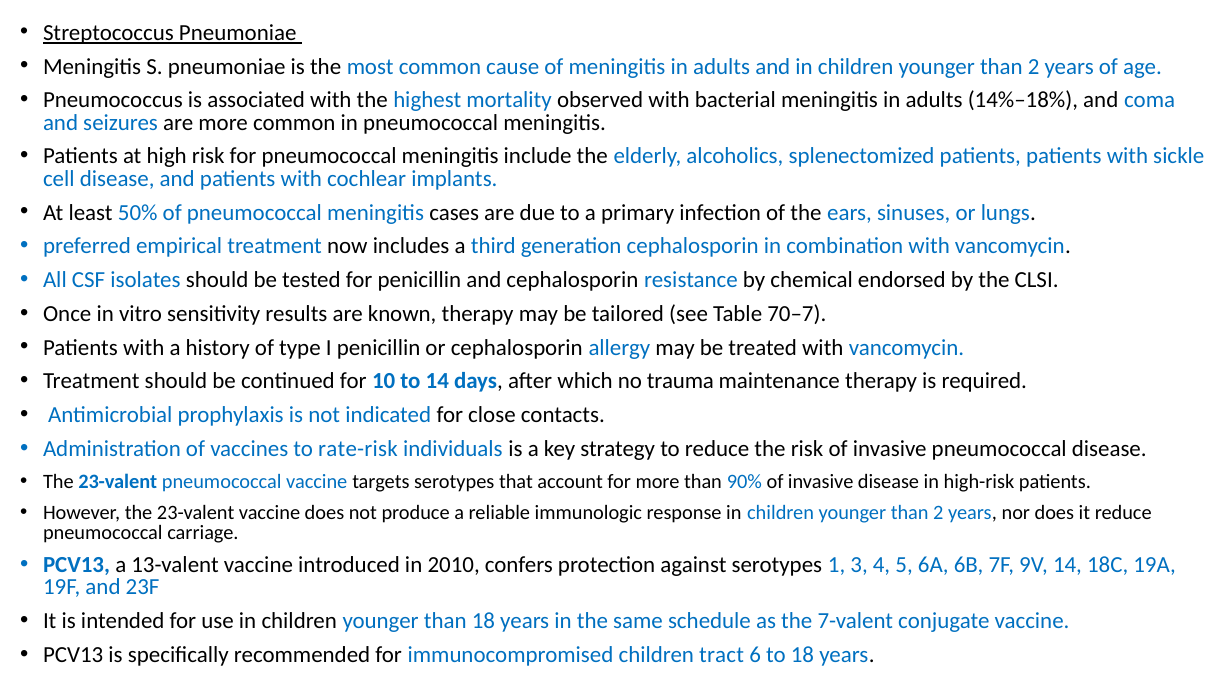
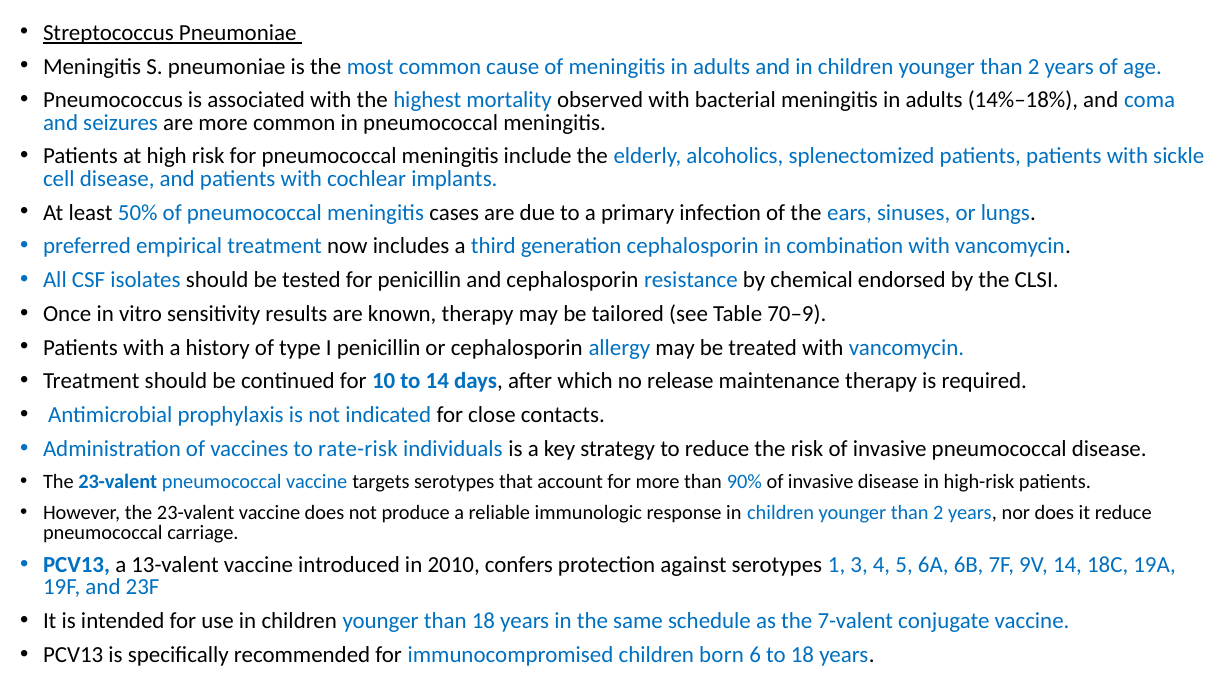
70–7: 70–7 -> 70–9 (797, 314)
trauma: trauma -> release (680, 381)
tract: tract -> born (722, 655)
